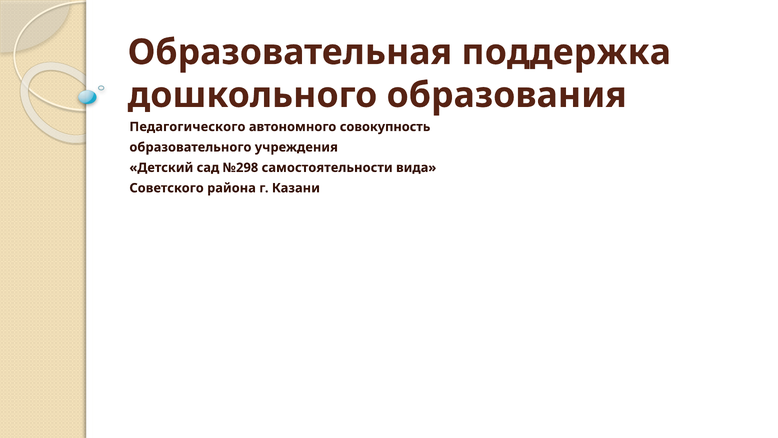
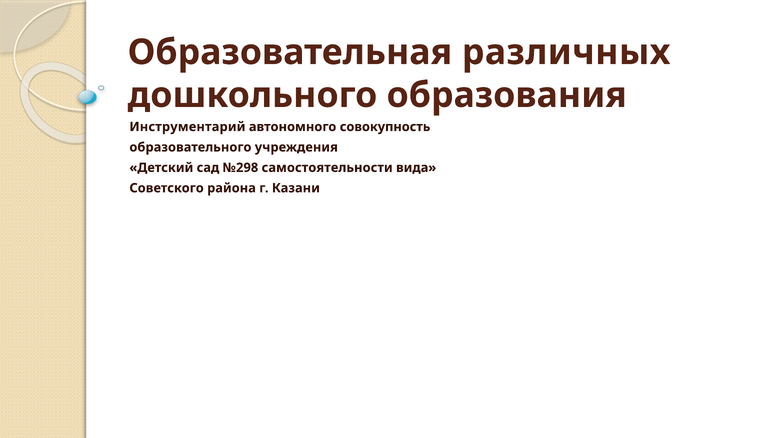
поддержка: поддержка -> различных (566, 52)
Педагогического: Педагогического -> Инструментарий (187, 127)
